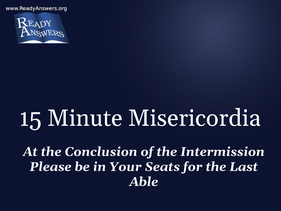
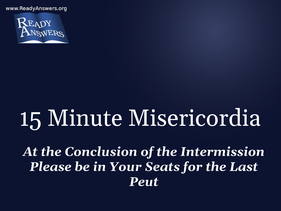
Able: Able -> Peut (144, 182)
